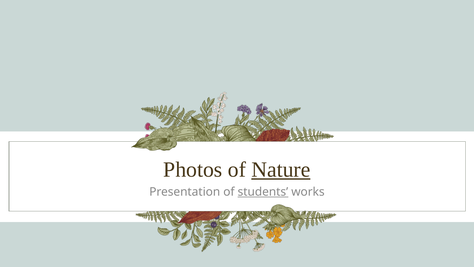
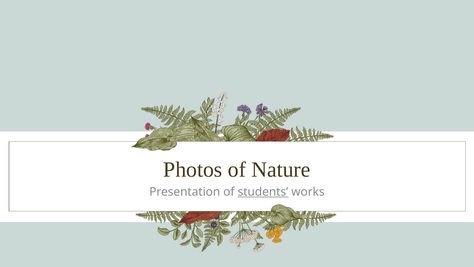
Nature underline: present -> none (281, 169)
